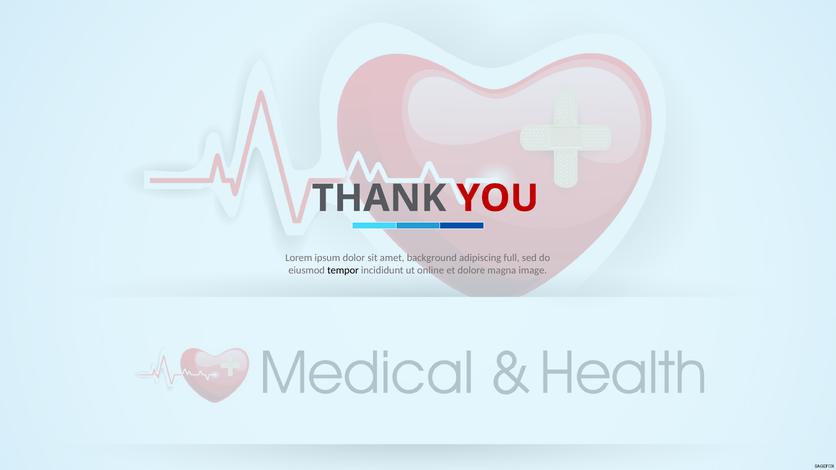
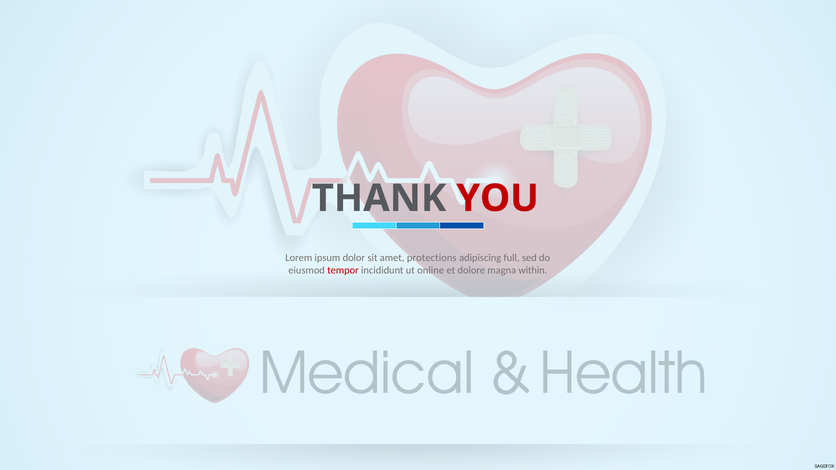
background: background -> protections (432, 258)
tempor colour: black -> red (343, 271)
image: image -> within (533, 271)
